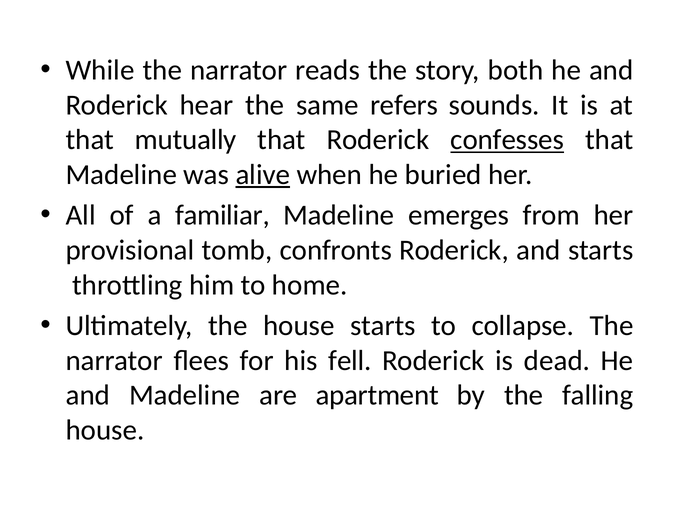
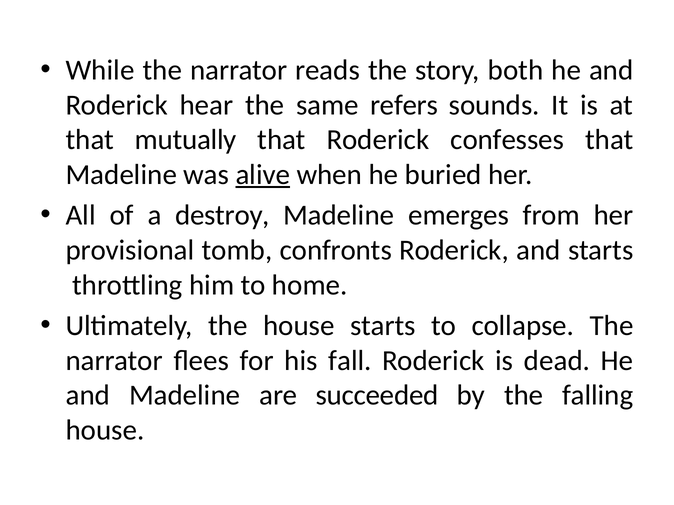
confesses underline: present -> none (507, 140)
familiar: familiar -> destroy (222, 216)
fell: fell -> fall (350, 361)
apartment: apartment -> succeeded (377, 396)
